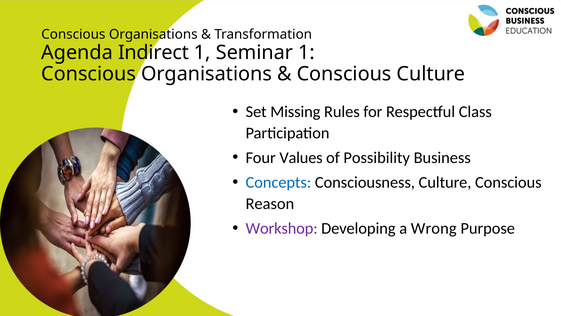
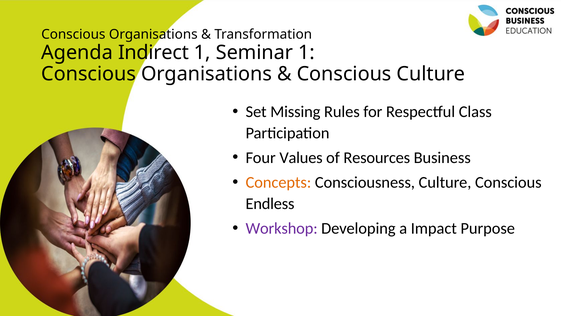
Possibility: Possibility -> Resources (377, 158)
Concepts colour: blue -> orange (278, 182)
Reason: Reason -> Endless (270, 204)
Wrong: Wrong -> Impact (434, 228)
